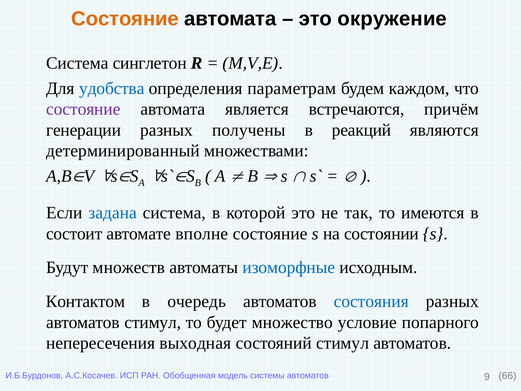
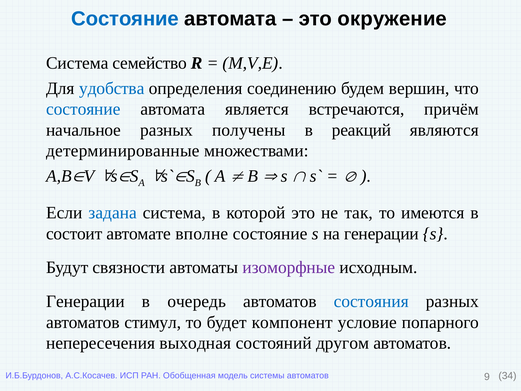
Состояние colour: orange -> blue (125, 19)
синглетон: синглетон -> семейство (150, 63)
параметрам: параметрам -> соединению (292, 88)
каждом: каждом -> вершин (419, 88)
состояние colour: purple -> blue (83, 109)
генерации: генерации -> начальное (84, 130)
детерминированный: детерминированный -> детерминированные (123, 151)
на состоянии: состоянии -> генерации (381, 233)
множеств: множеств -> связности (129, 267)
изоморфные colour: blue -> purple (289, 267)
Контактом: Контактом -> Генерации (85, 301)
множество: множество -> компонент (292, 322)
состояний стимул: стимул -> другом (343, 343)
66: 66 -> 34 (507, 376)
